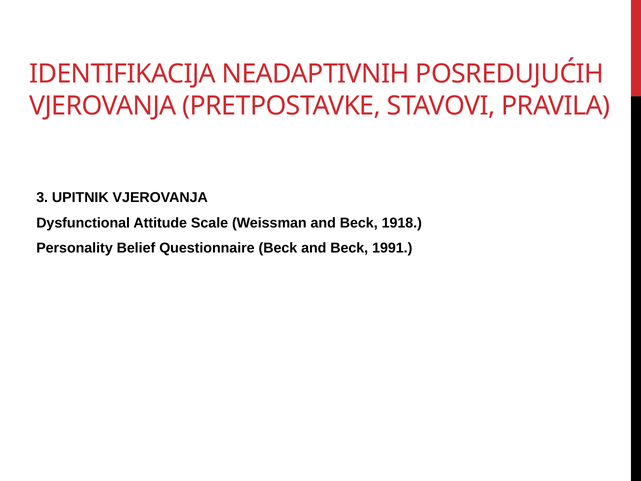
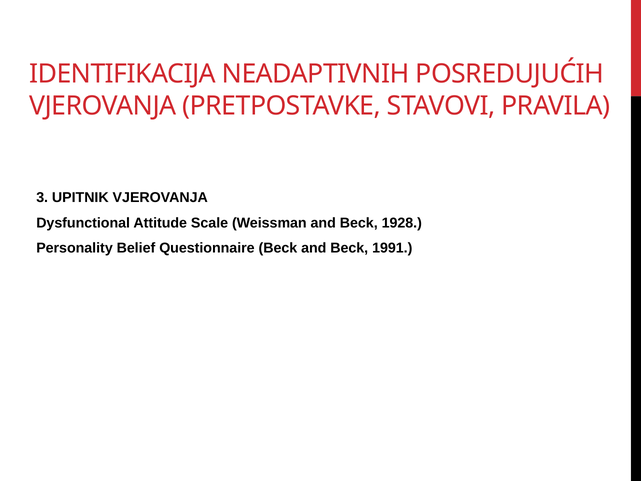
1918: 1918 -> 1928 (402, 223)
